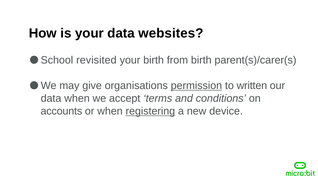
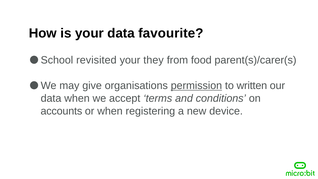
websites: websites -> favourite (171, 33)
your birth: birth -> they (154, 60)
from birth: birth -> food (201, 60)
registering underline: present -> none (150, 111)
